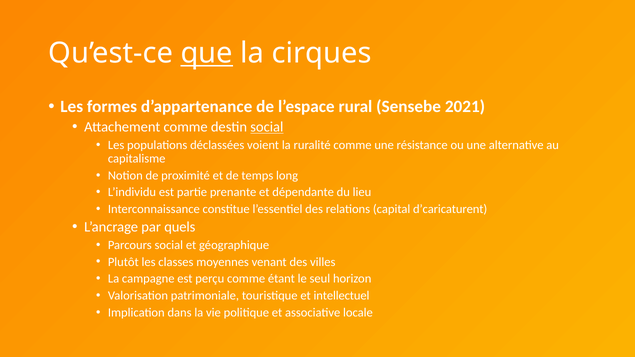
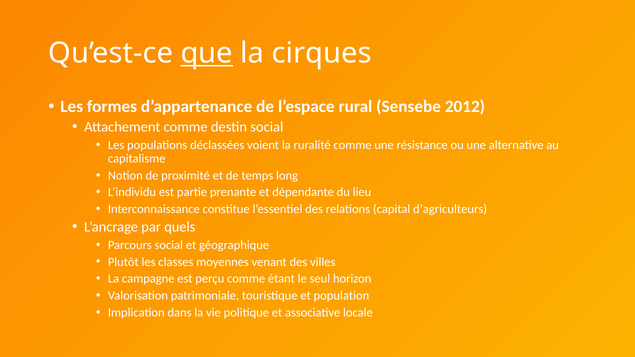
2021: 2021 -> 2012 (465, 107)
social underline: present -> none (267, 127)
d’caricaturent: d’caricaturent -> d’agriculteurs (450, 209)
intellectuel: intellectuel -> population (341, 296)
